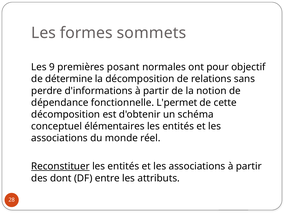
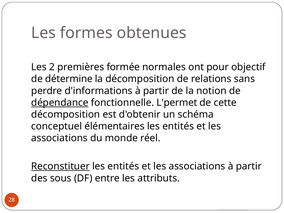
sommets: sommets -> obtenues (152, 33)
9: 9 -> 2 (52, 67)
posant: posant -> formée (123, 67)
dépendance underline: none -> present (60, 103)
dont: dont -> sous (61, 178)
